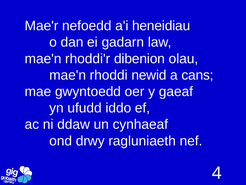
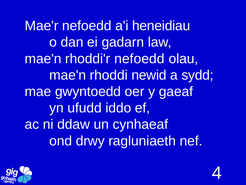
rhoddi'r dibenion: dibenion -> nefoedd (139, 59)
cans: cans -> sydd (198, 75)
